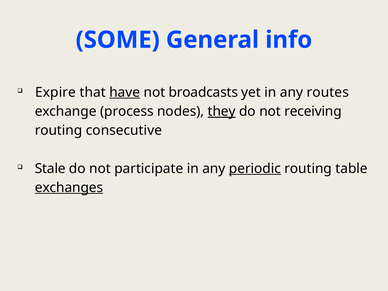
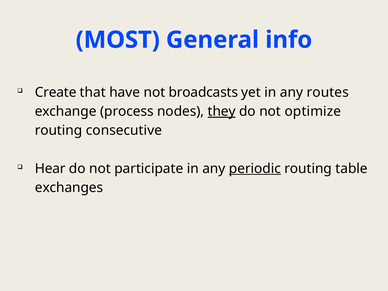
SOME: SOME -> MOST (118, 40)
Expire: Expire -> Create (56, 92)
have underline: present -> none (125, 92)
receiving: receiving -> optimize (313, 111)
Stale: Stale -> Hear (50, 168)
exchanges underline: present -> none (69, 188)
